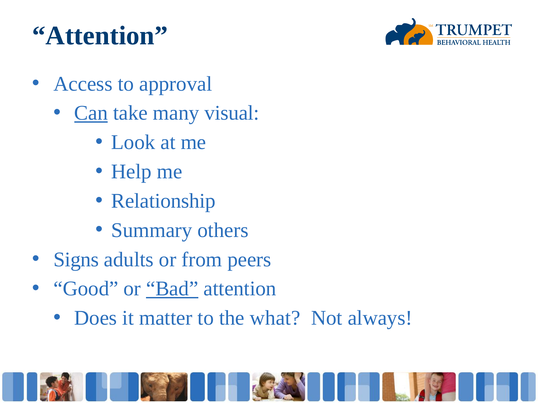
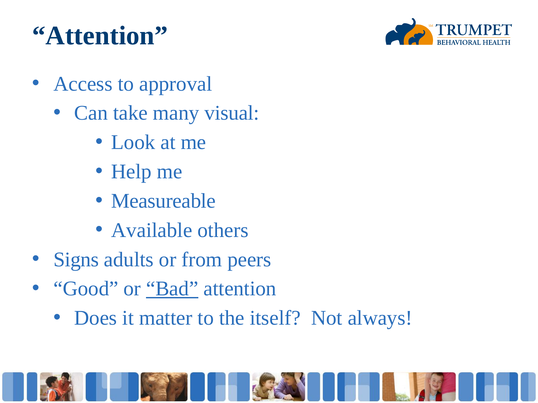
Can underline: present -> none (91, 113)
Relationship: Relationship -> Measureable (163, 201)
Summary: Summary -> Available (152, 230)
what: what -> itself (275, 318)
